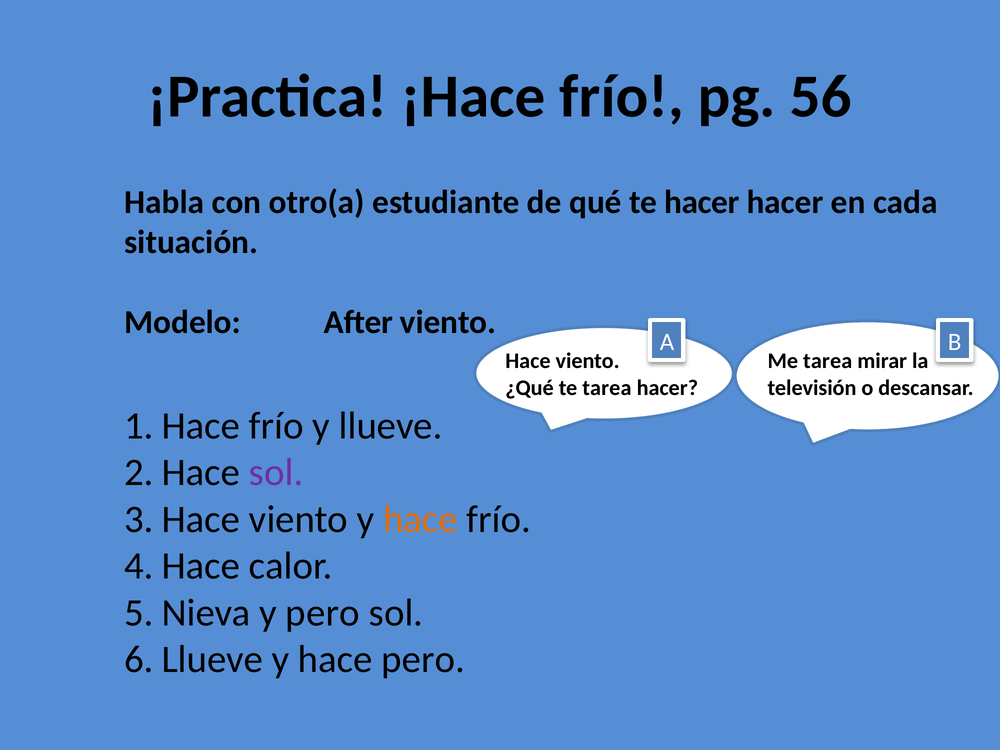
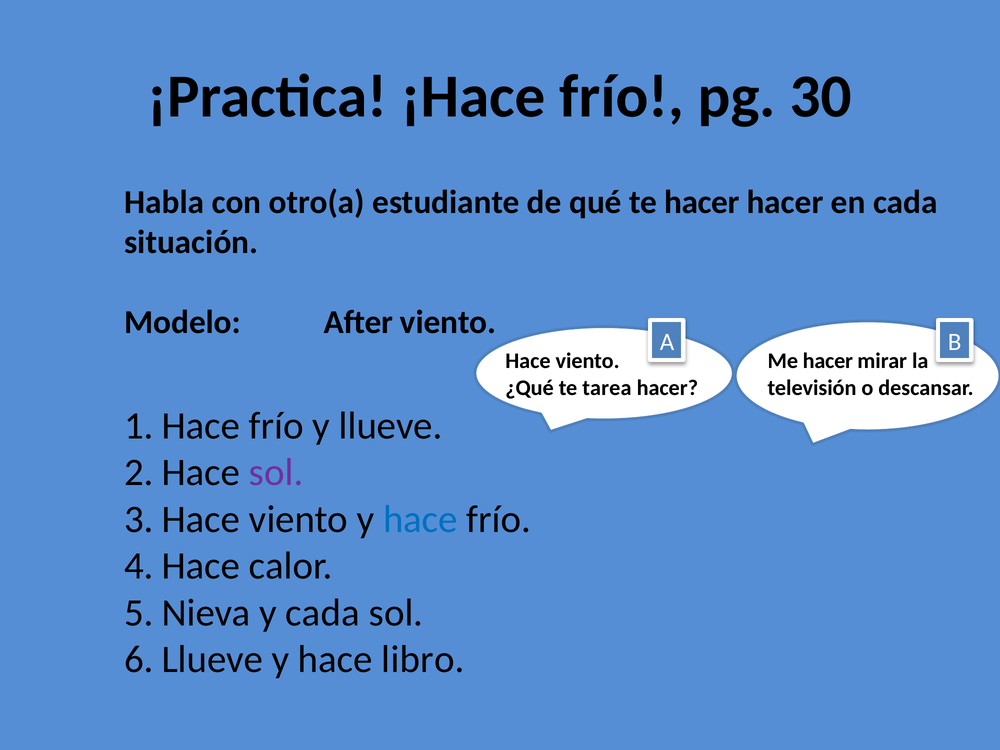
56: 56 -> 30 (821, 97)
Me tarea: tarea -> hacer (828, 361)
hace colour: orange -> blue (420, 519)
y pero: pero -> cada (323, 613)
hace pero: pero -> libro (423, 659)
